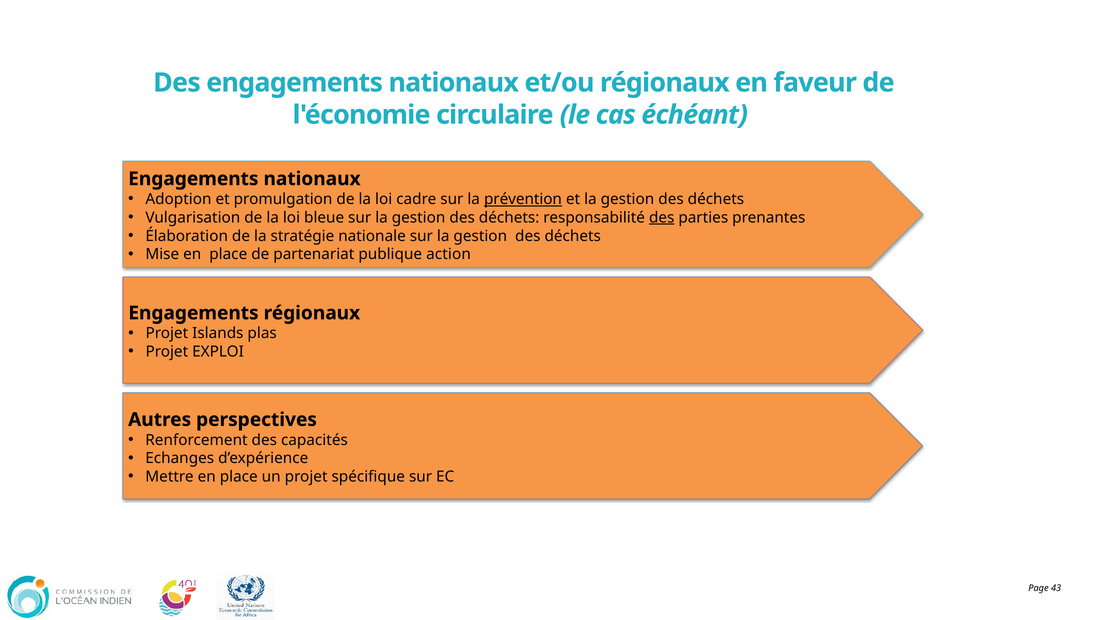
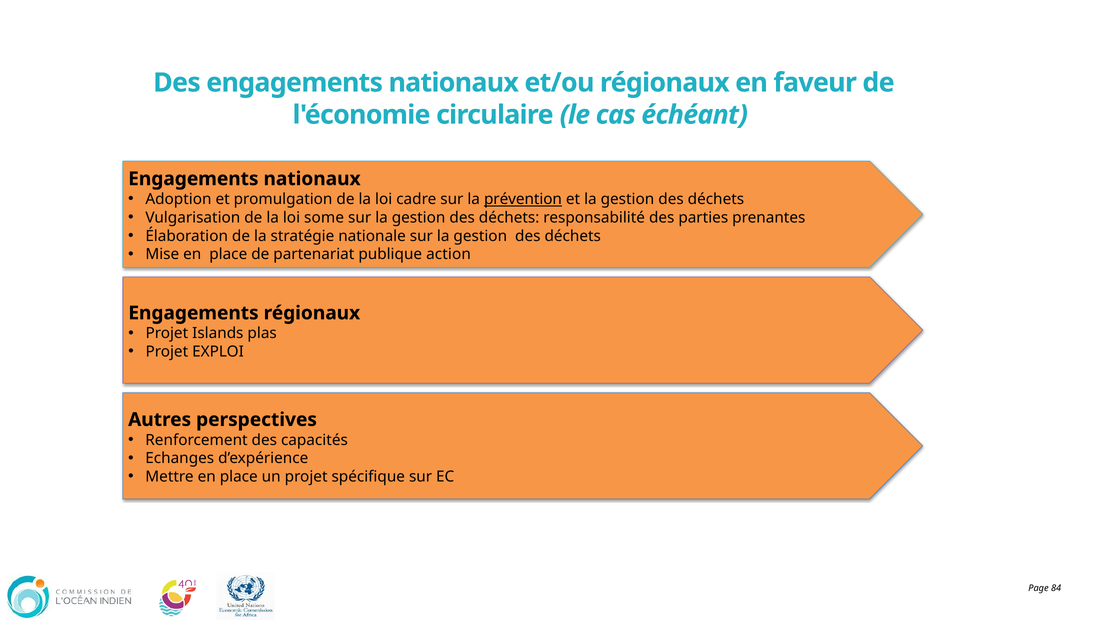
bleue: bleue -> some (324, 218)
des underline: present -> none (662, 218)
43: 43 -> 84 (1056, 588)
